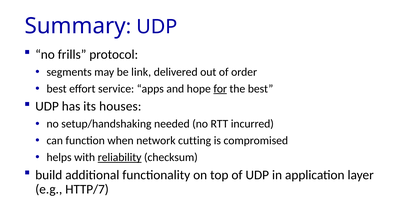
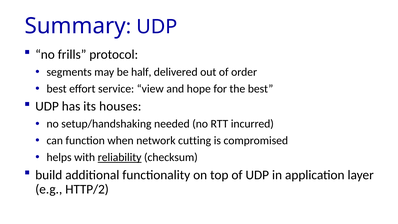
link: link -> half (141, 72)
apps: apps -> view (150, 89)
for underline: present -> none (220, 89)
HTTP/7: HTTP/7 -> HTTP/2 (87, 189)
